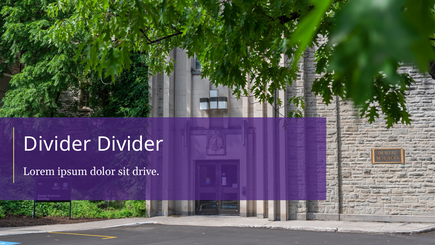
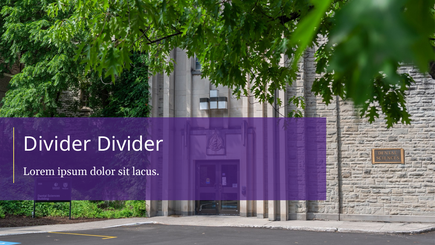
drive: drive -> lacus (146, 171)
